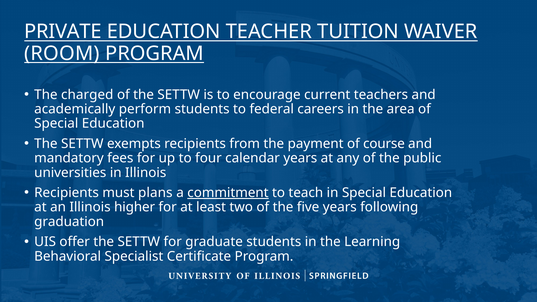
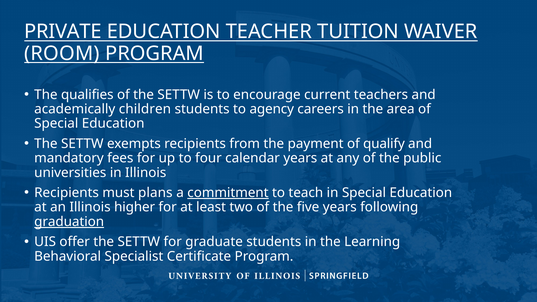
charged: charged -> qualifies (87, 95)
perform: perform -> children (145, 109)
federal: federal -> agency (272, 109)
course: course -> qualify (384, 144)
graduation underline: none -> present (69, 222)
